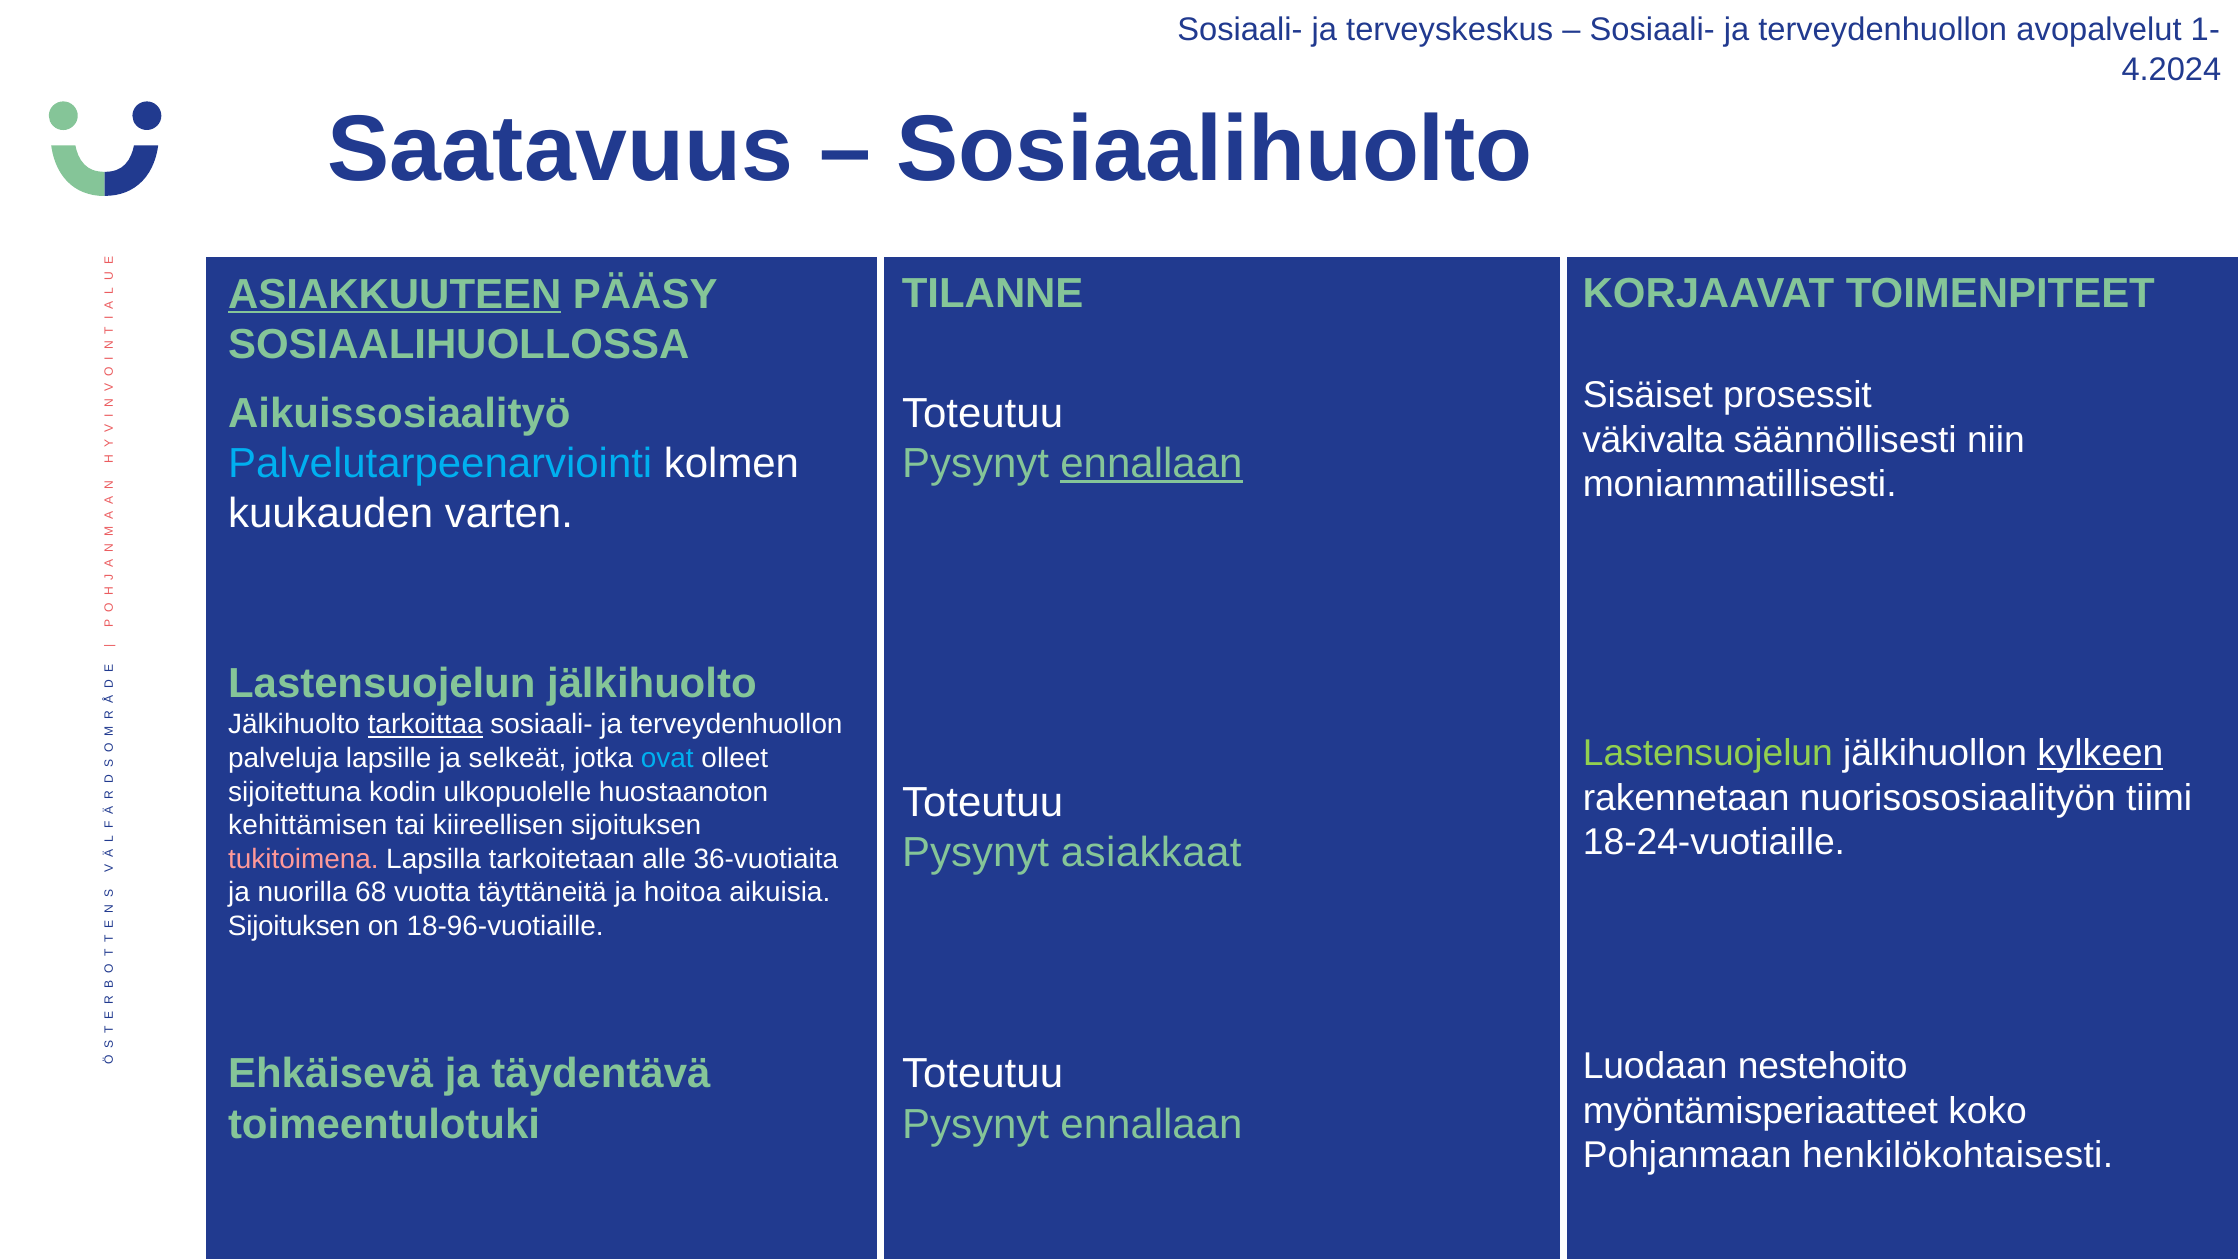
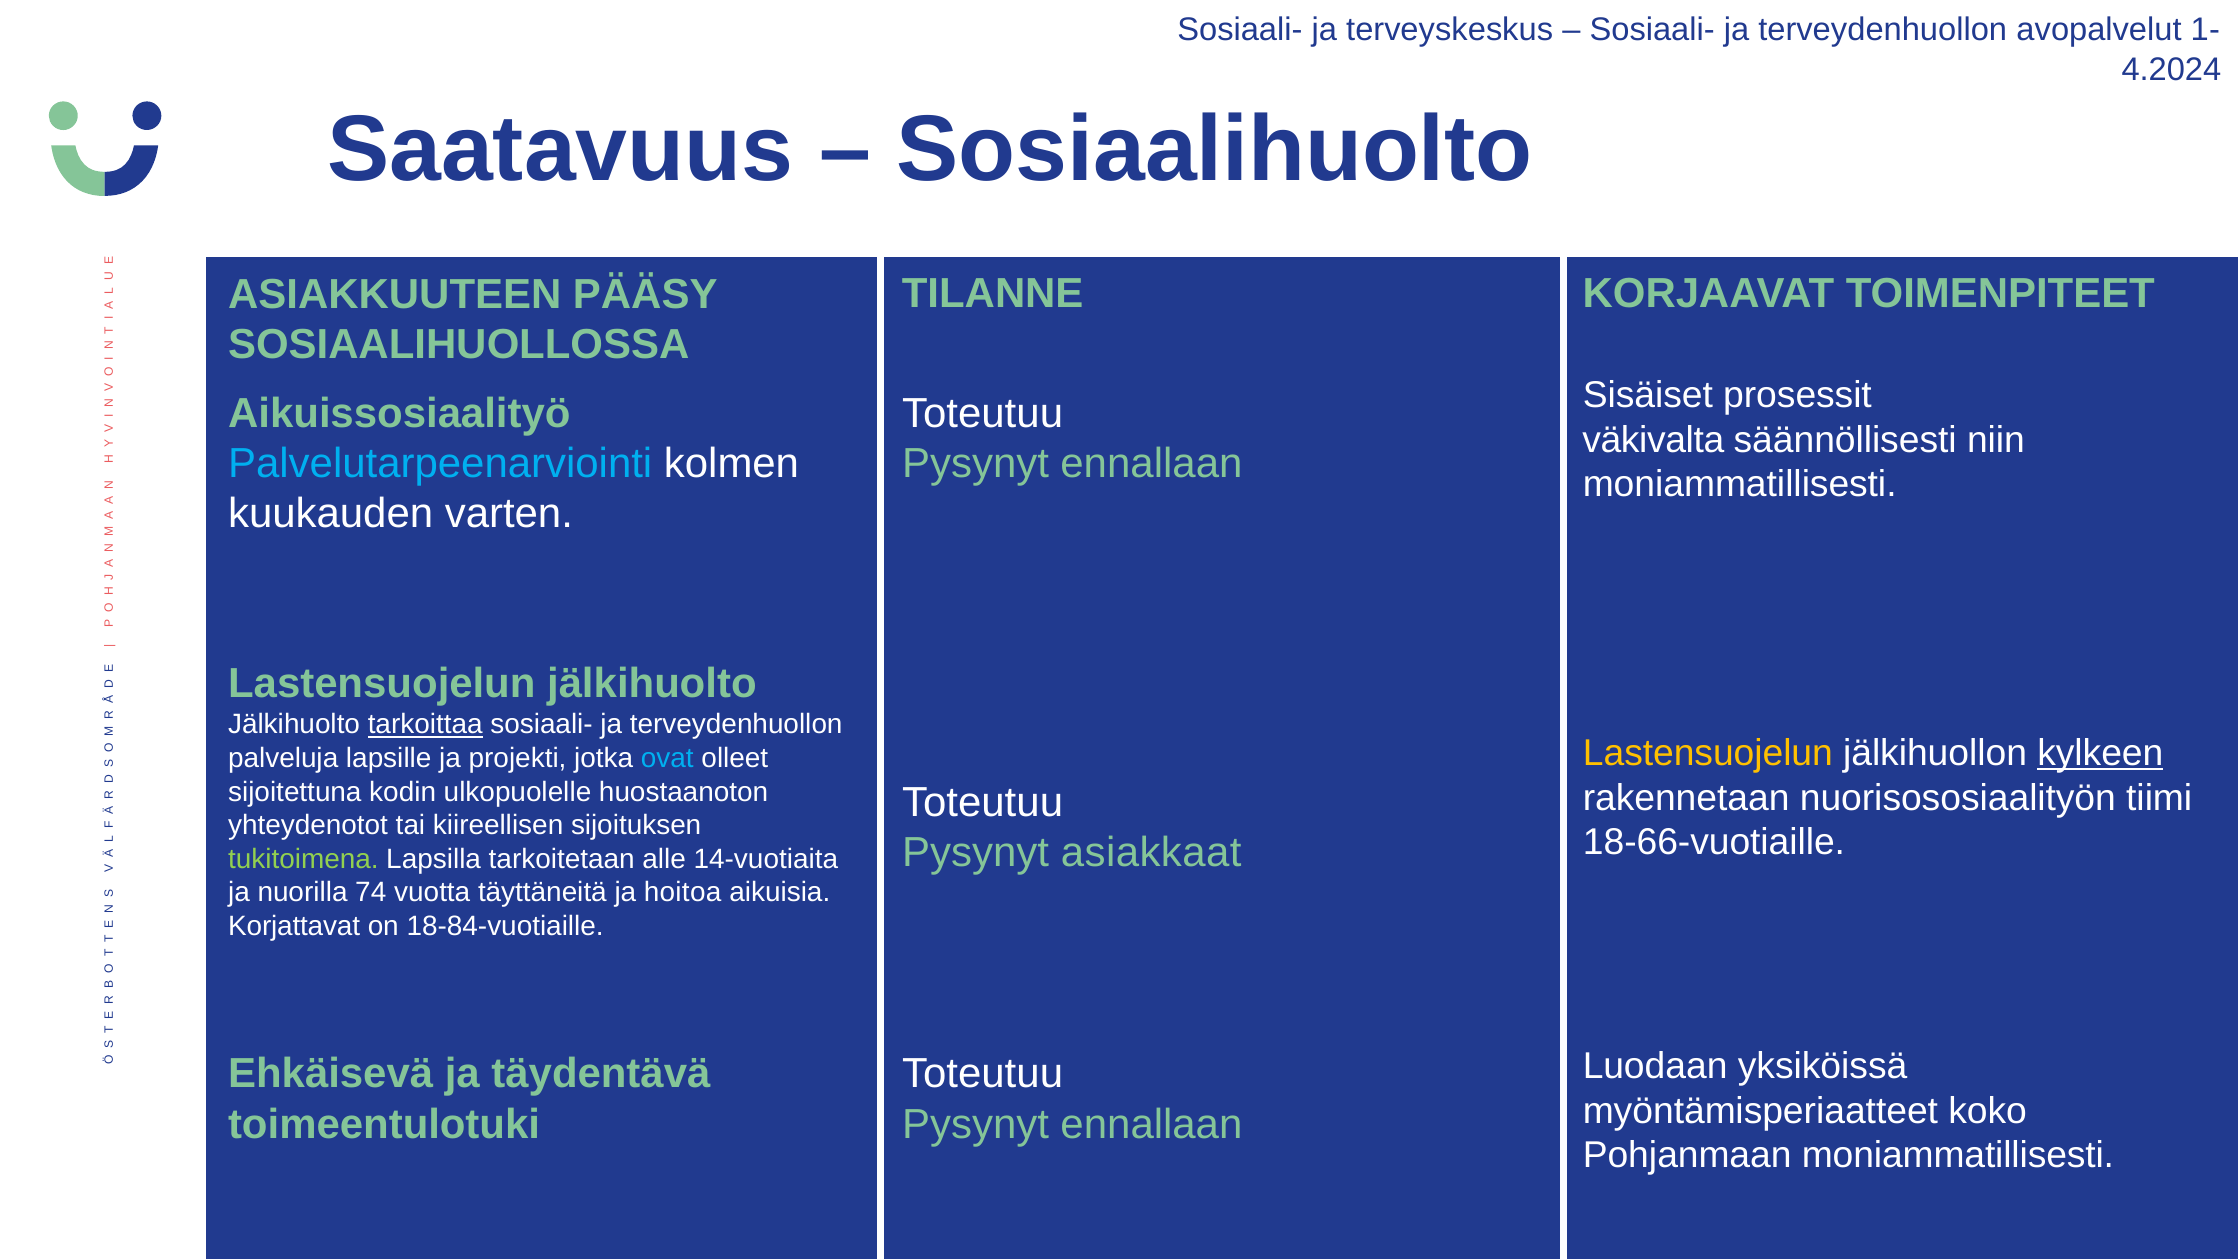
ASIAKKUUTEEN underline: present -> none (395, 294)
ennallaan underline: present -> none (1151, 463)
Lastensuojelun colour: light green -> yellow (1708, 753)
selkeät: selkeät -> projekti (518, 758)
kehittämisen: kehittämisen -> yhteydenotot (308, 825)
18-24-vuotiaille: 18-24-vuotiaille -> 18-66-vuotiaille (1714, 842)
tukitoimena colour: pink -> light green (303, 859)
36-vuotiaita: 36-vuotiaita -> 14-vuotiaita (766, 859)
68: 68 -> 74 (371, 892)
Sijoituksen: Sijoituksen -> Korjattavat (294, 926)
18-96-vuotiaille: 18-96-vuotiaille -> 18-84-vuotiaille (505, 926)
nestehoito: nestehoito -> yksiköissä (1823, 1066)
Pohjanmaan henkilökohtaisesti: henkilökohtaisesti -> moniammatillisesti (1958, 1156)
